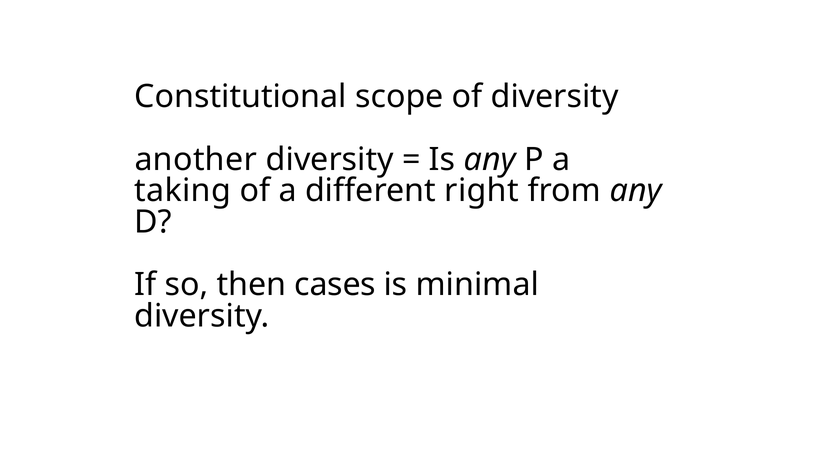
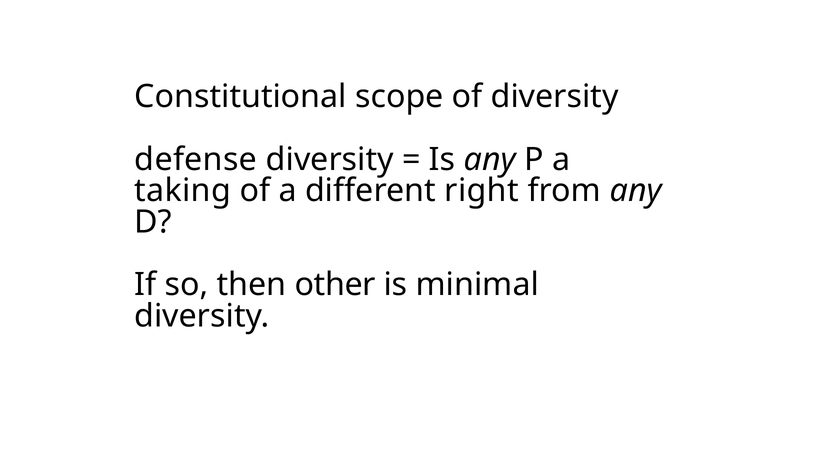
another: another -> defense (196, 159)
cases: cases -> other (335, 285)
